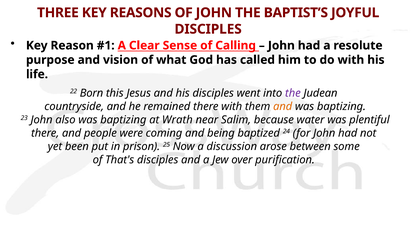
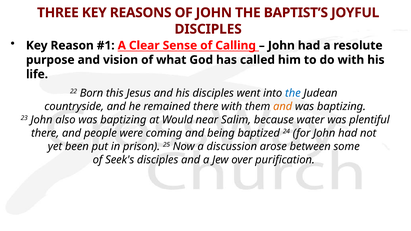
the colour: purple -> blue (293, 93)
Wrath: Wrath -> Would (177, 120)
That's: That's -> Seek's (120, 160)
